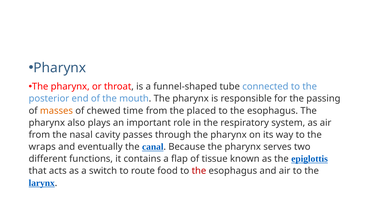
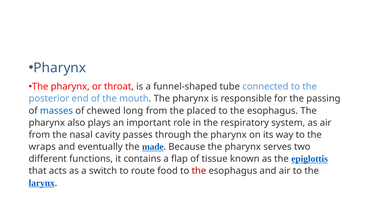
masses colour: orange -> blue (56, 111)
time: time -> long (133, 111)
canal: canal -> made (153, 147)
